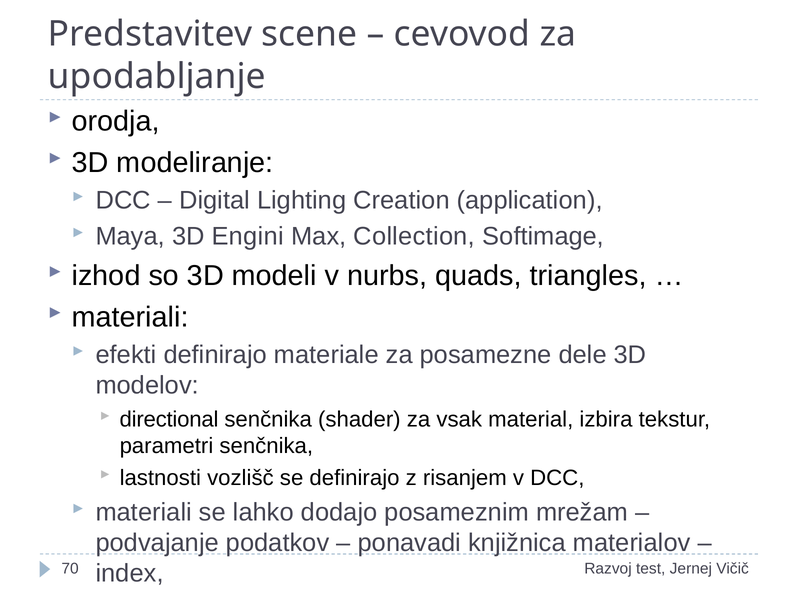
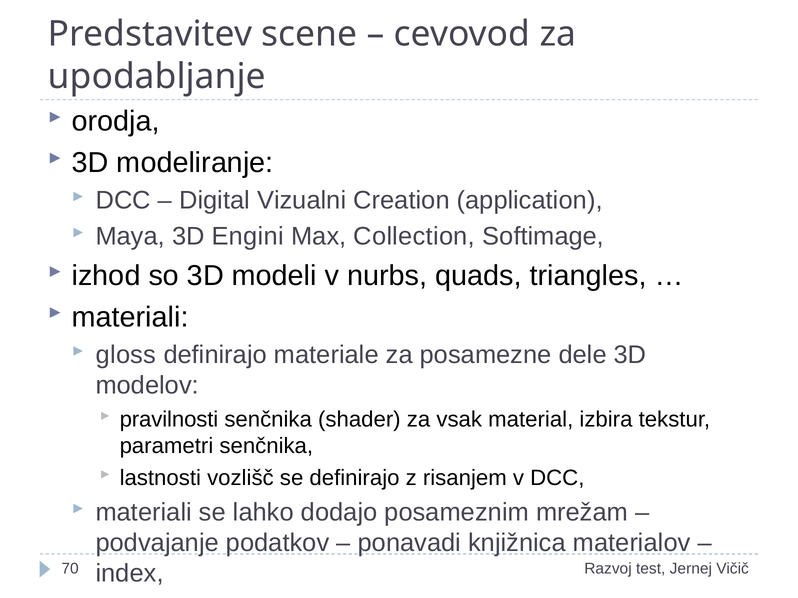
Lighting: Lighting -> Vizualni (302, 201)
efekti: efekti -> gloss (126, 355)
directional: directional -> pravilnosti (169, 420)
